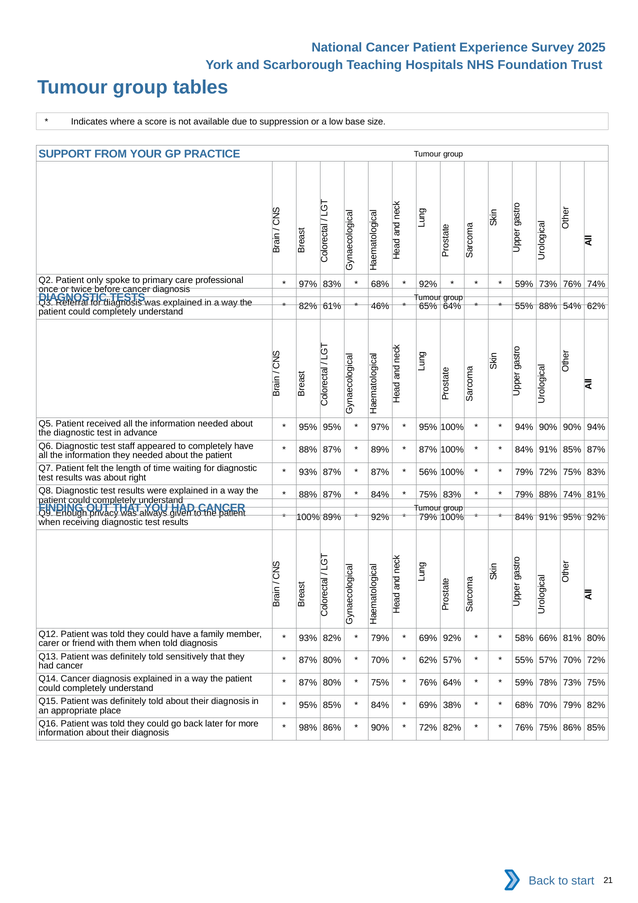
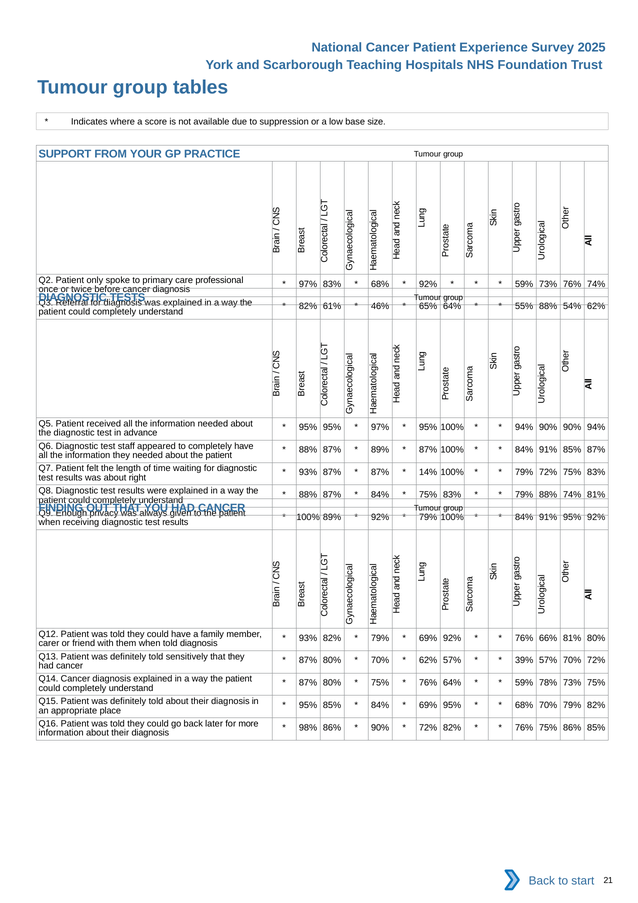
56%: 56% -> 14% (428, 472)
58%: 58% -> 76% (524, 638)
55%: 55% -> 39% (524, 660)
69% 38%: 38% -> 95% (452, 705)
